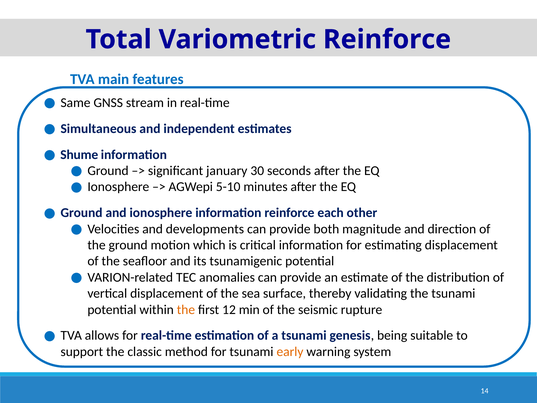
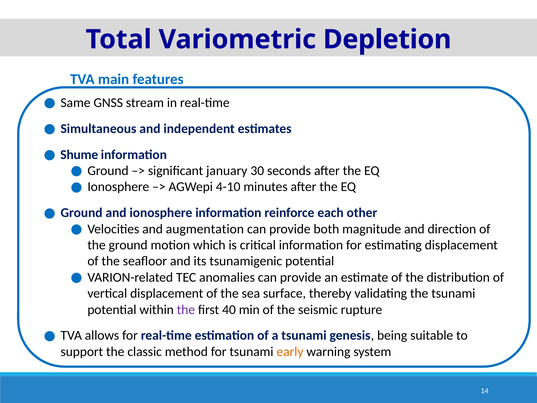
Variometric Reinforce: Reinforce -> Depletion (387, 39)
5-10: 5-10 -> 4-10 (228, 187)
developments: developments -> augmentation (205, 229)
the colour: orange -> purple (186, 309)
12: 12 -> 40 (229, 309)
